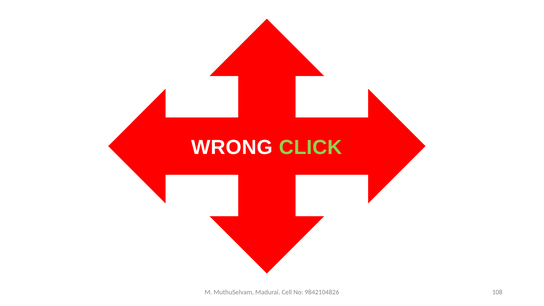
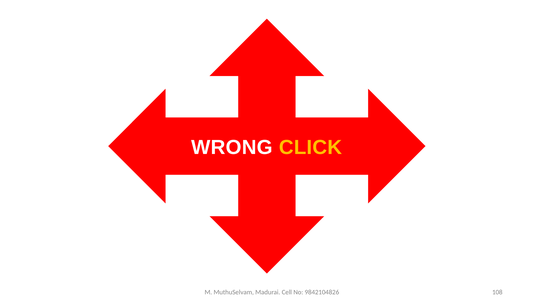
CLICK colour: light green -> yellow (310, 148)
